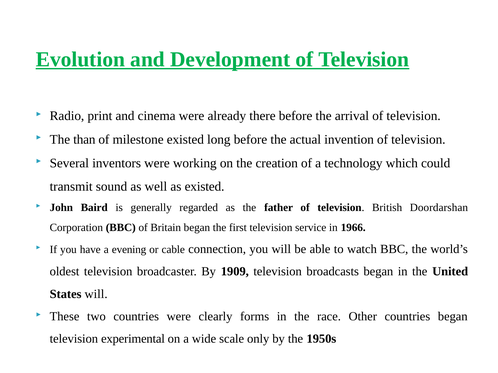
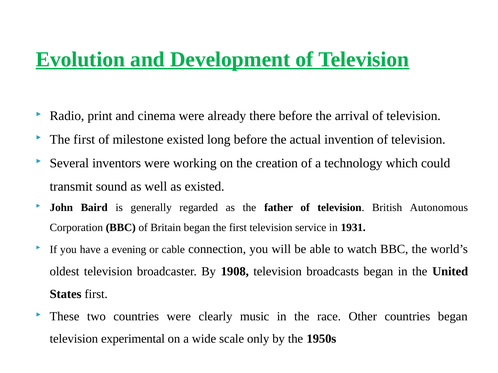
than: than -> first (84, 140)
Doordarshan: Doordarshan -> Autonomous (439, 208)
1966: 1966 -> 1931 (353, 228)
1909: 1909 -> 1908 (235, 272)
States will: will -> first (96, 294)
forms: forms -> music (255, 317)
